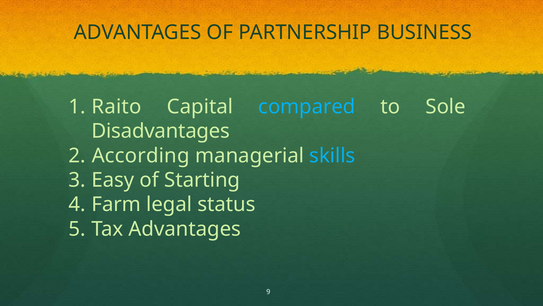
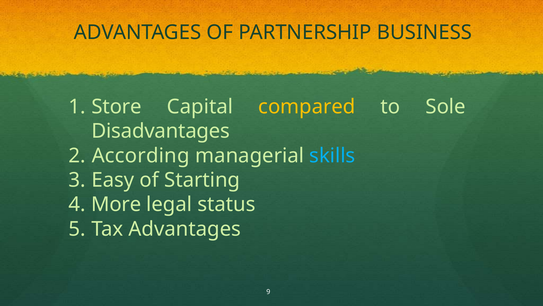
Raito: Raito -> Store (117, 106)
compared colour: light blue -> yellow (307, 106)
Farm: Farm -> More (116, 204)
